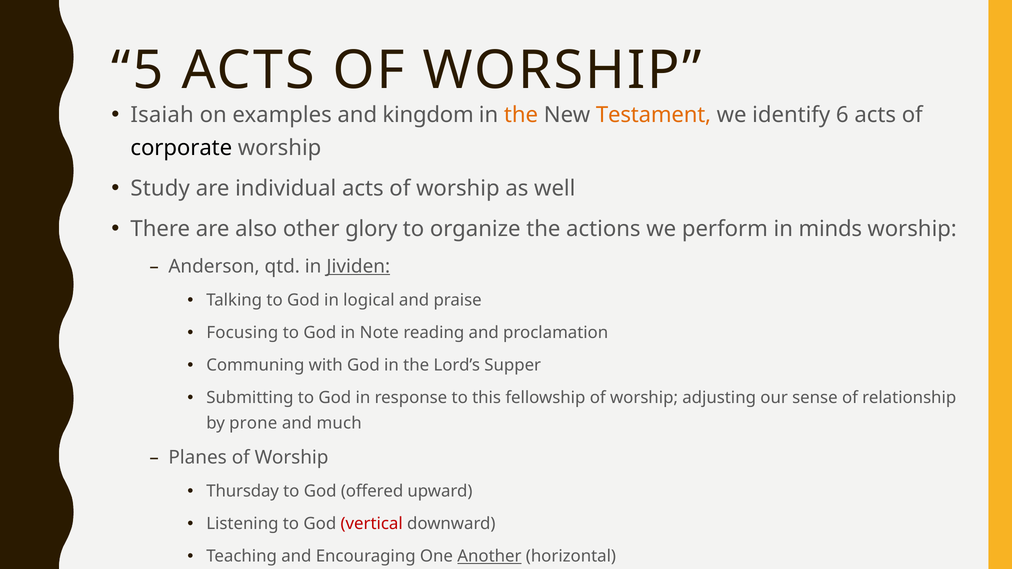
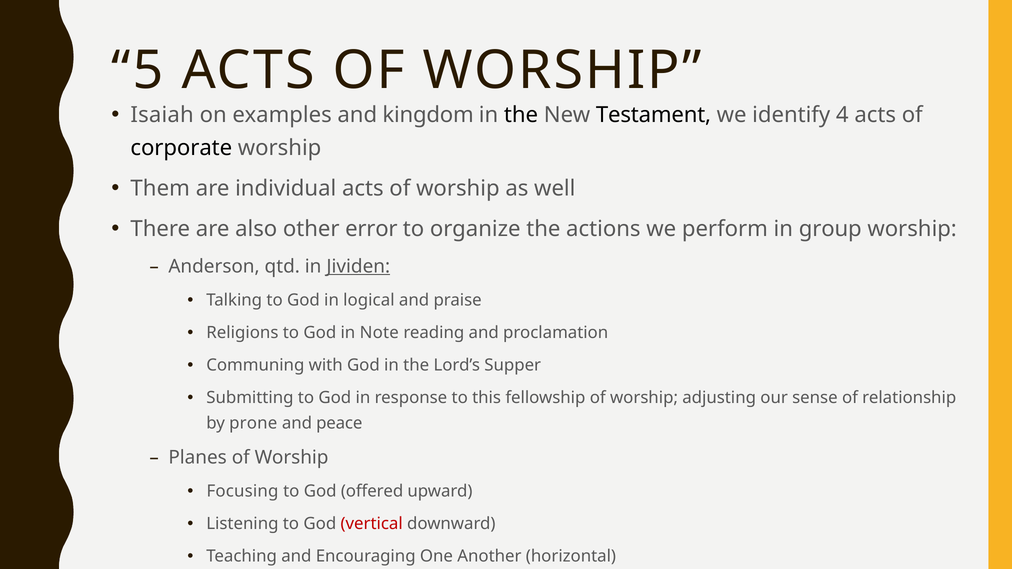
the colour: orange -> black (521, 115)
Testament colour: orange -> black (653, 115)
6: 6 -> 4 (842, 115)
Study: Study -> Them (160, 188)
glory: glory -> error (371, 229)
minds: minds -> group (830, 229)
Focusing: Focusing -> Religions (242, 333)
much: much -> peace (339, 423)
Thursday: Thursday -> Focusing (242, 492)
Another underline: present -> none (489, 557)
